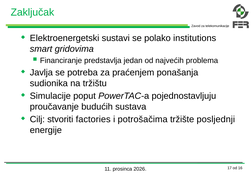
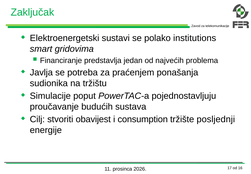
factories: factories -> obavijest (93, 119)
potrošačima: potrošačima -> consumption (143, 119)
